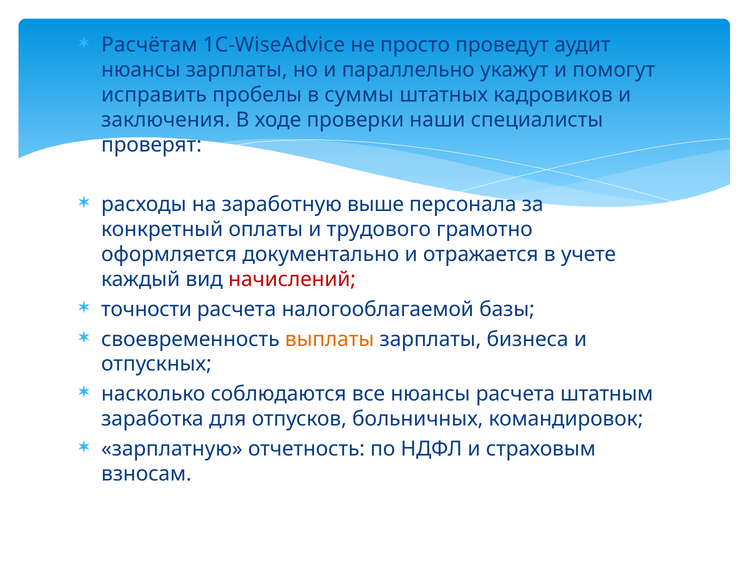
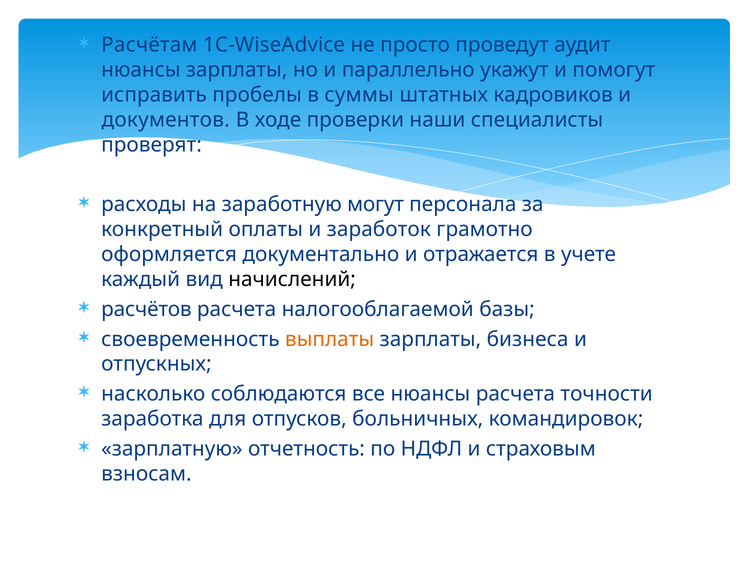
заключения: заключения -> документов (166, 120)
выше: выше -> могут (376, 204)
трудового: трудового -> заработок (379, 229)
начислений colour: red -> black (292, 279)
точности: точности -> расчётов (146, 309)
штатным: штатным -> точности (607, 394)
